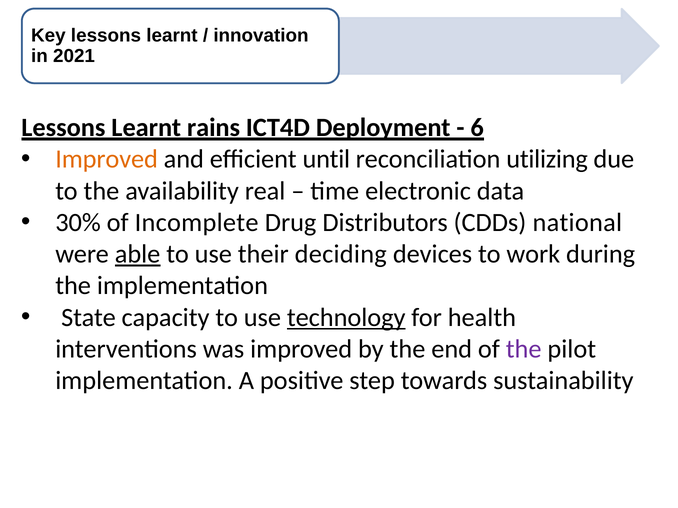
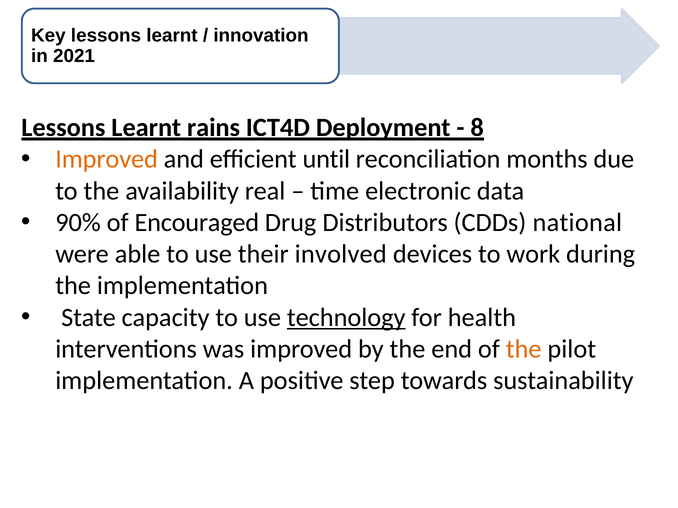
6: 6 -> 8 (477, 128)
utilizing: utilizing -> months (547, 159)
30%: 30% -> 90% (78, 223)
Incomplete: Incomplete -> Encouraged (197, 223)
able underline: present -> none (138, 254)
deciding: deciding -> involved (341, 254)
the colour: purple -> orange (524, 349)
